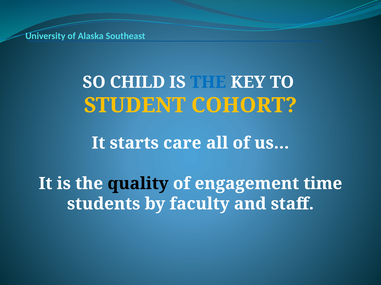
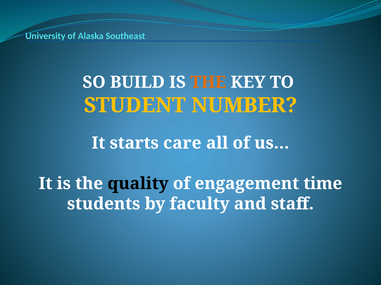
CHILD: CHILD -> BUILD (137, 82)
THE colour: blue -> orange (208, 82)
COHORT: COHORT -> NUMBER (244, 106)
